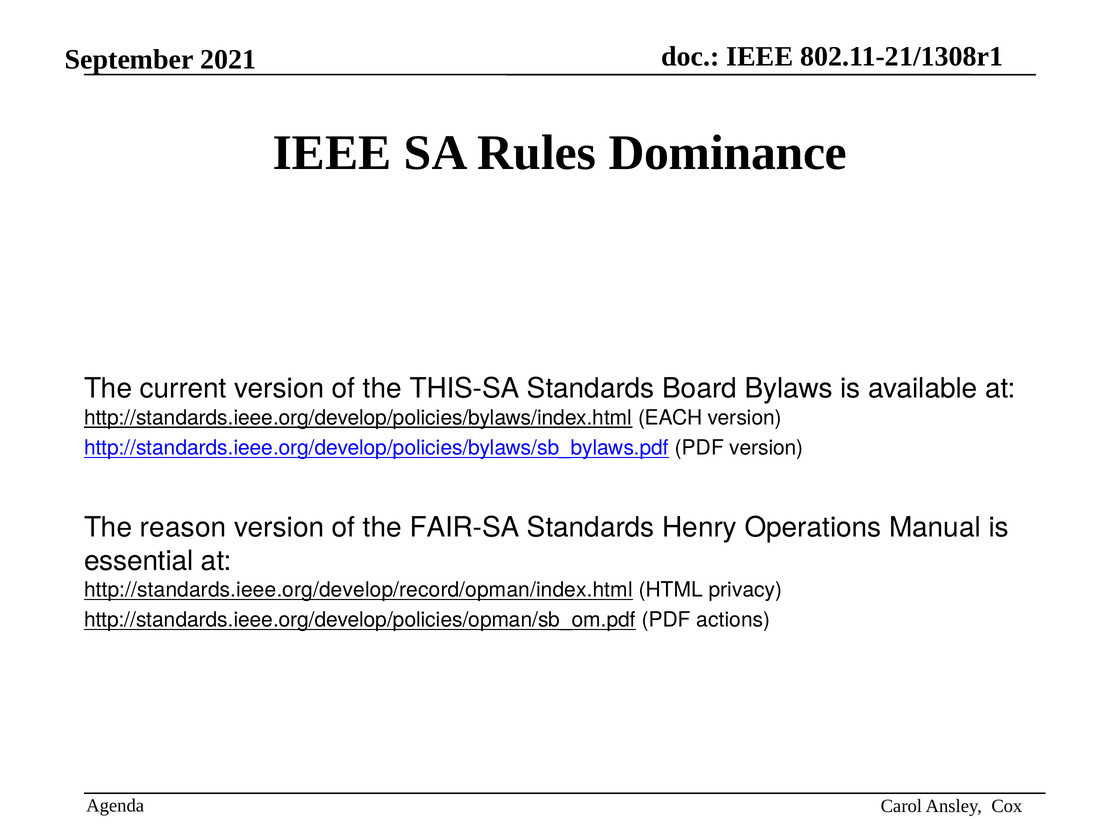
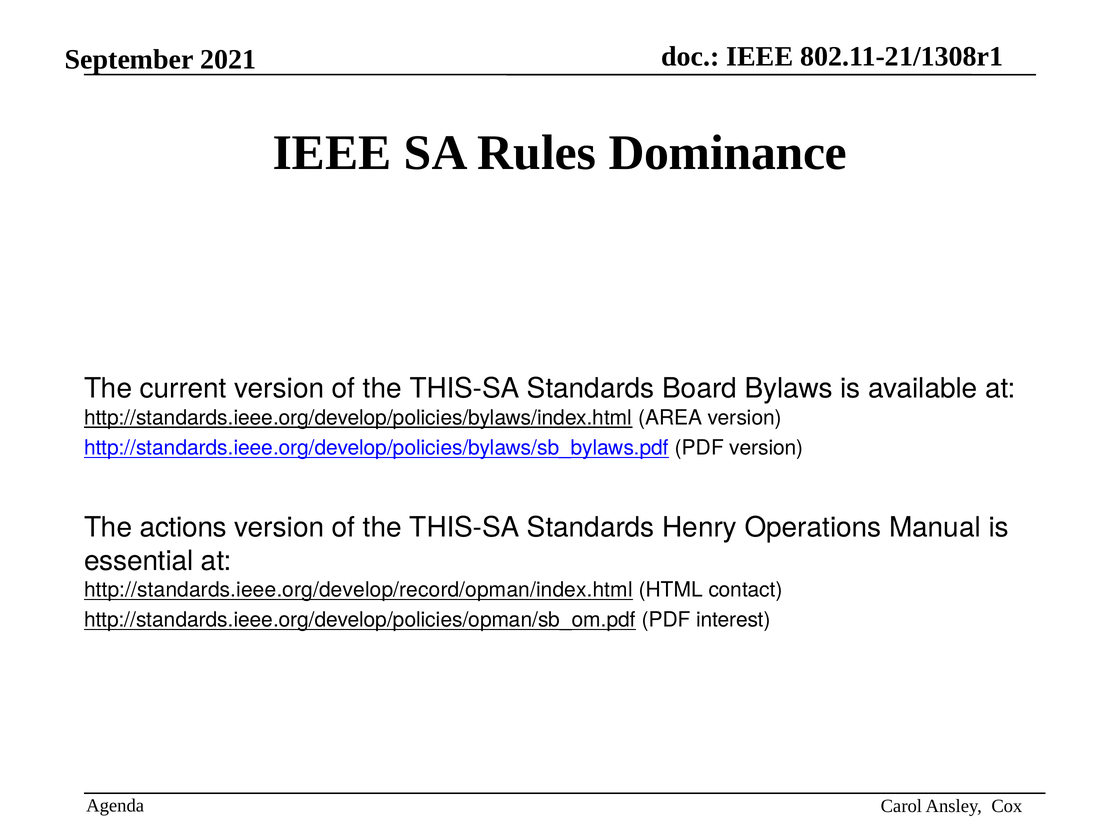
EACH: EACH -> AREA (670, 418)
reason: reason -> actions (183, 527)
FAIR-SA: FAIR-SA -> THIS-SA (464, 527)
privacy: privacy -> contact (746, 590)
actions: actions -> interest (733, 620)
